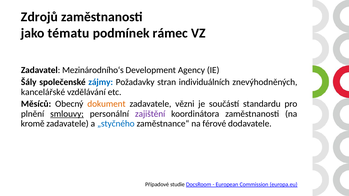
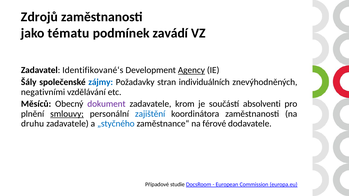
rámec: rámec -> zavádí (170, 33)
Mezinárodního‘s: Mezinárodního‘s -> Identifikované‘s (93, 70)
Agency underline: none -> present (191, 70)
kancelářské: kancelářské -> negativními (43, 92)
dokument colour: orange -> purple (106, 104)
vězni: vězni -> krom (185, 104)
standardu: standardu -> absolventi (262, 104)
zajištění colour: purple -> blue (150, 114)
kromě: kromě -> druhu (33, 124)
